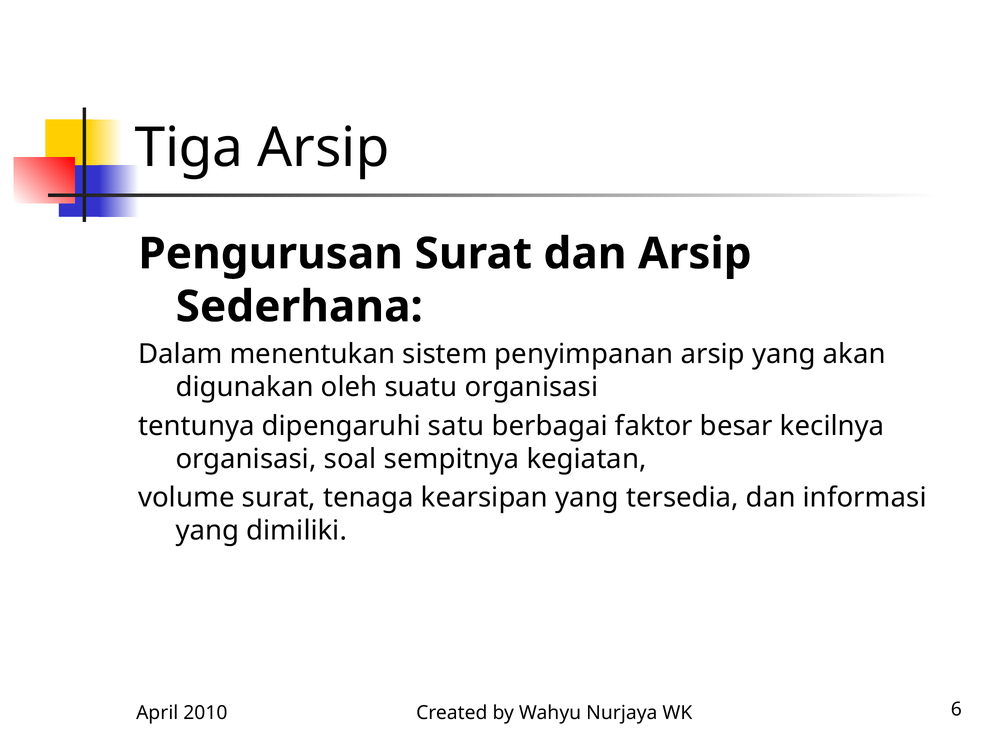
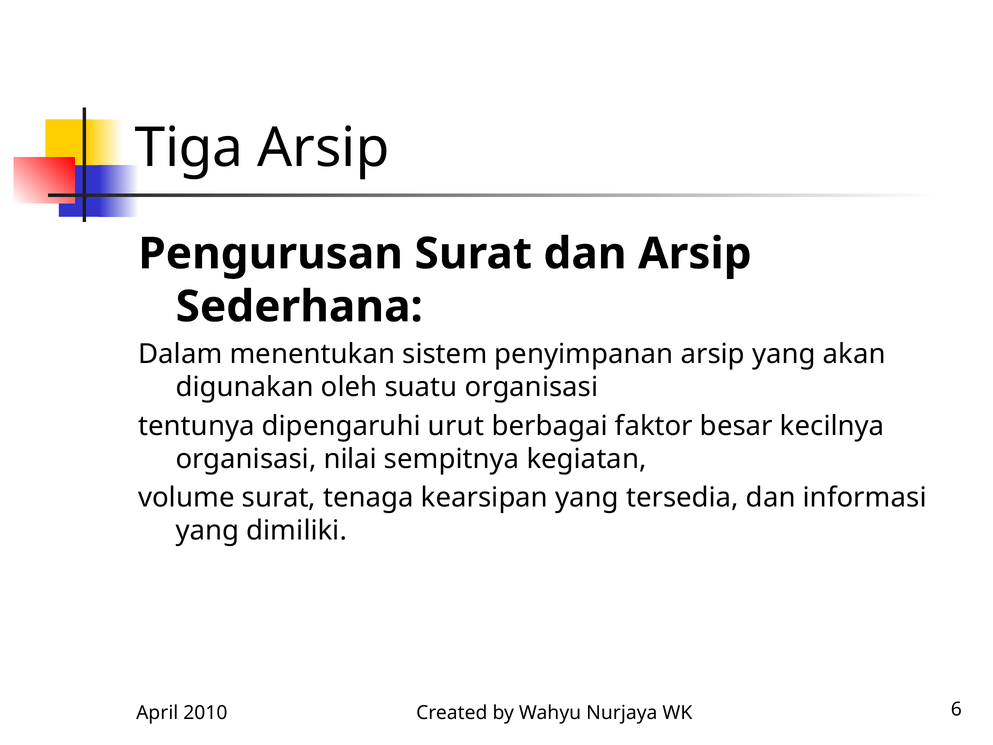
satu: satu -> urut (456, 426)
soal: soal -> nilai (350, 459)
